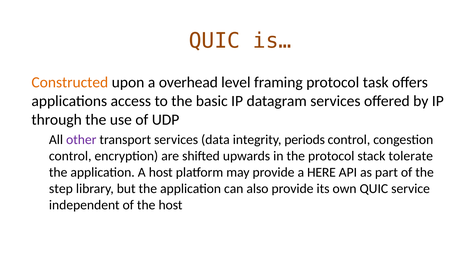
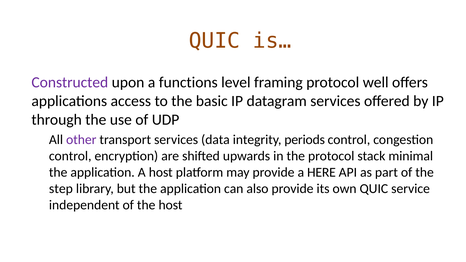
Constructed colour: orange -> purple (70, 83)
overhead: overhead -> functions (188, 83)
task: task -> well (376, 83)
tolerate: tolerate -> minimal (411, 156)
